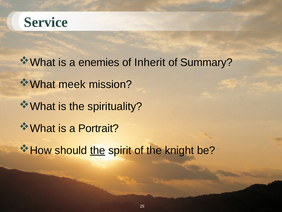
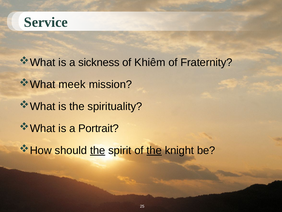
enemies: enemies -> sickness (99, 62)
Inherit: Inherit -> Khiêm (150, 62)
Summary: Summary -> Fraternity (206, 62)
the underline: none -> present (154, 150)
